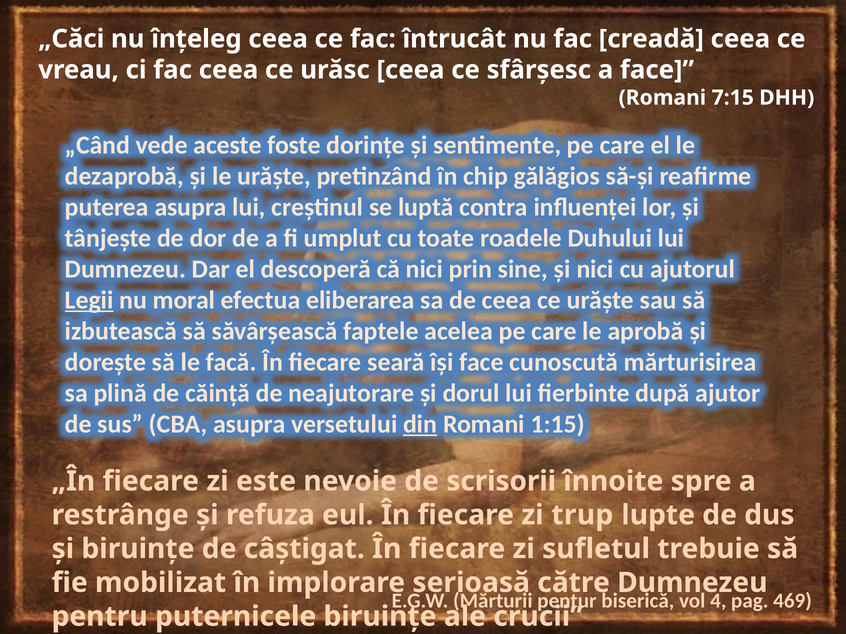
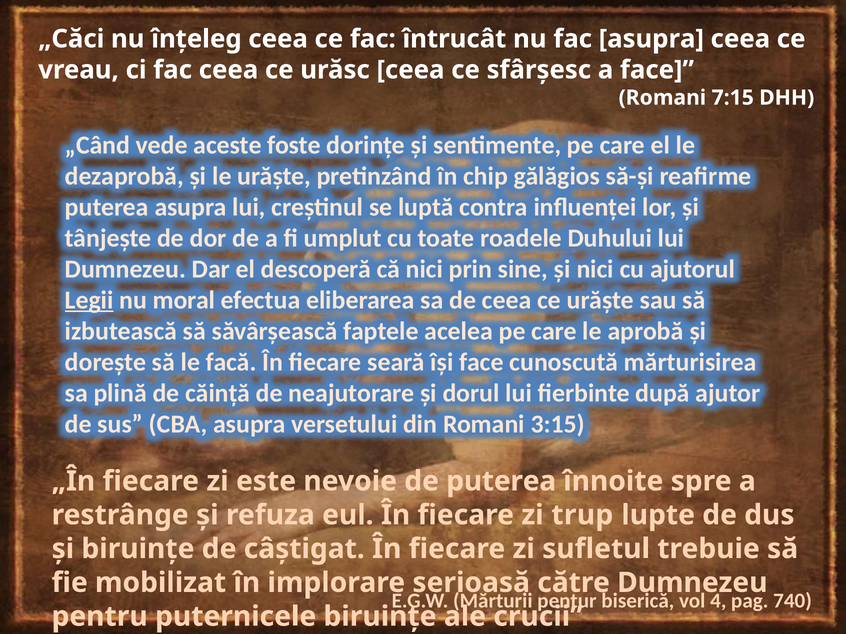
fac creadă: creadă -> asupra (651, 39)
din underline: present -> none (420, 425)
1:15: 1:15 -> 3:15 (558, 425)
de scrisorii: scrisorii -> puterea (501, 482)
469: 469 -> 740 (793, 601)
